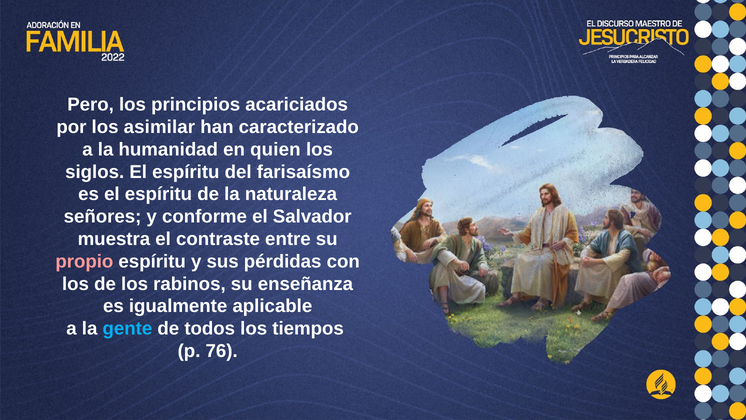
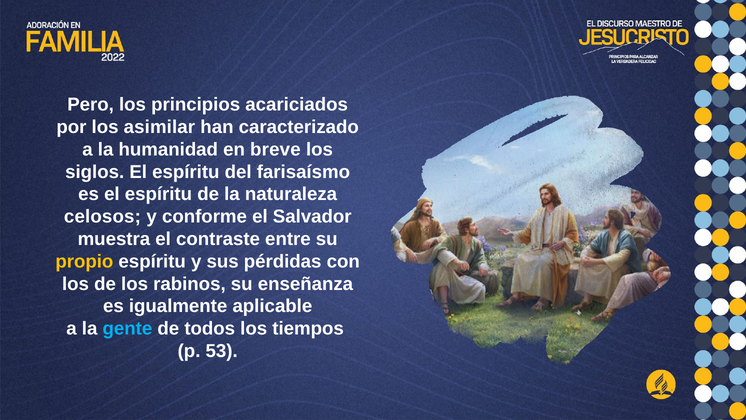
quien: quien -> breve (275, 149)
señores: señores -> celosos (102, 217)
propio colour: pink -> yellow (84, 261)
76: 76 -> 53 (222, 351)
